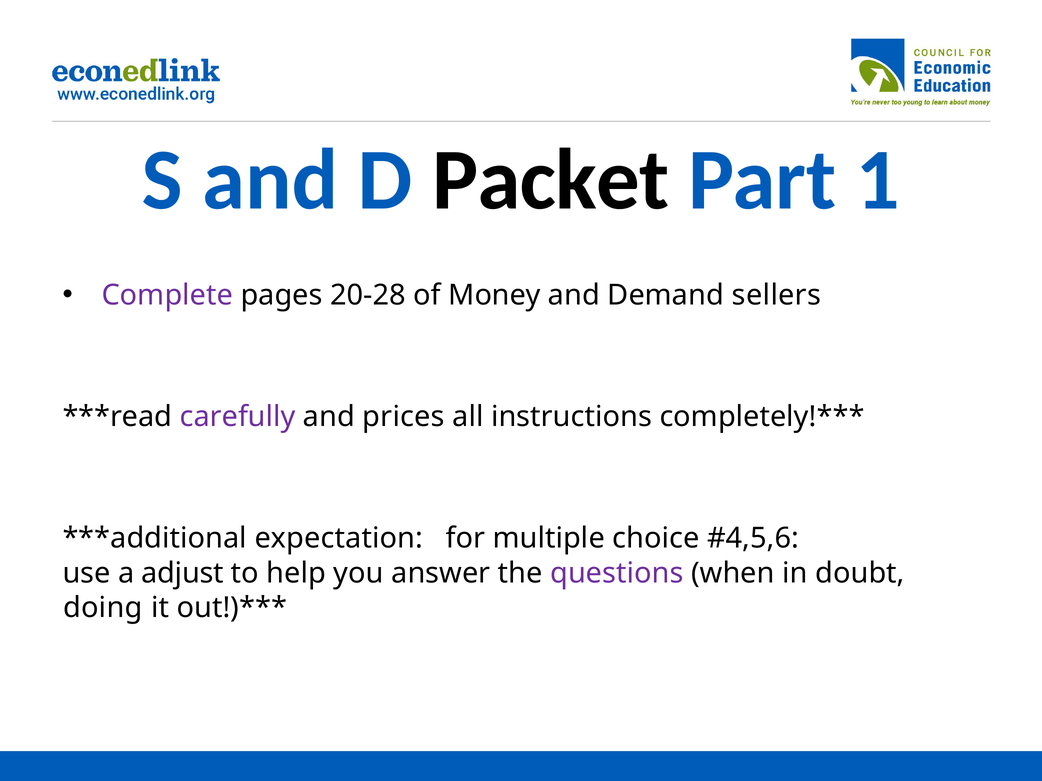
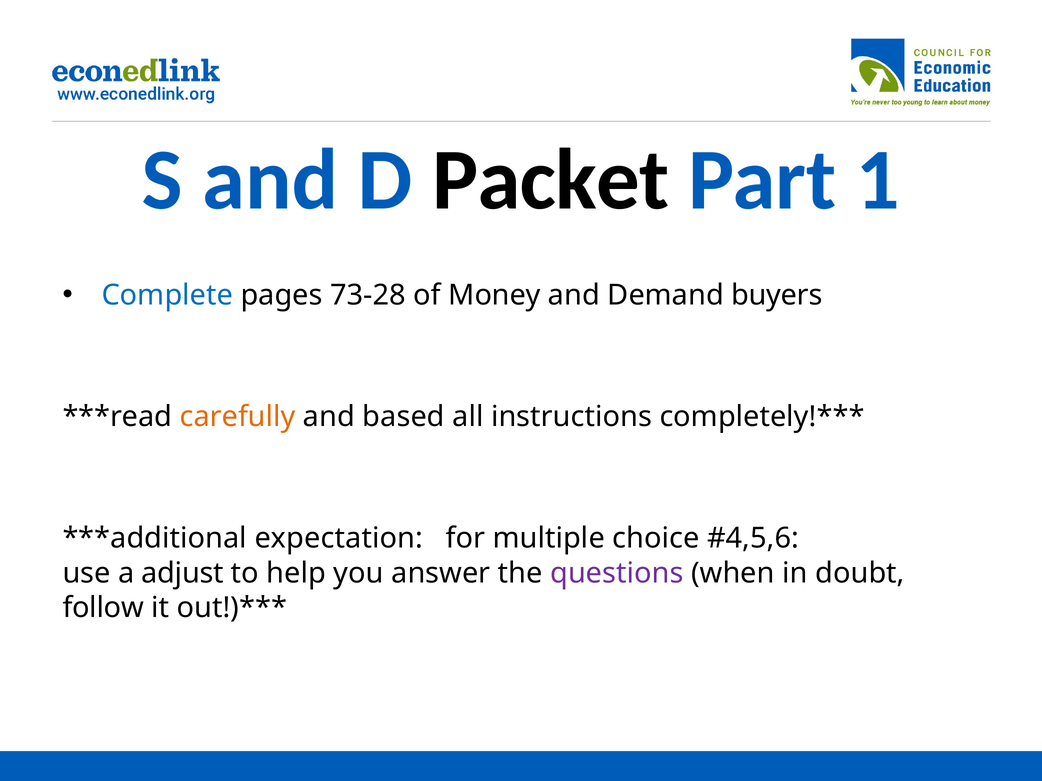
Complete colour: purple -> blue (167, 296)
20-28: 20-28 -> 73-28 (368, 296)
sellers: sellers -> buyers (777, 296)
carefully colour: purple -> orange (238, 417)
prices: prices -> based (404, 417)
doing: doing -> follow (103, 608)
